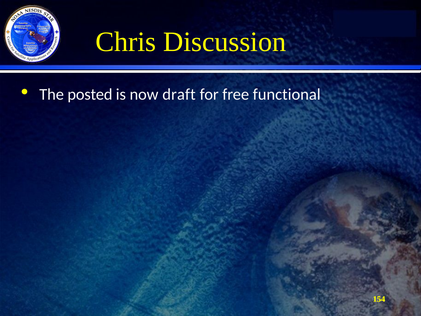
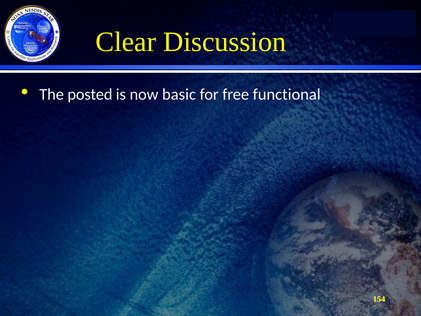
Chris: Chris -> Clear (126, 42)
draft: draft -> basic (179, 94)
